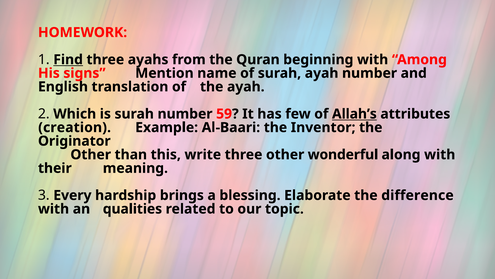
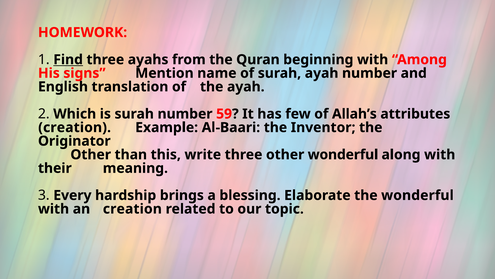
Allah’s underline: present -> none (354, 114)
the difference: difference -> wonderful (417, 195)
an qualities: qualities -> creation (132, 209)
